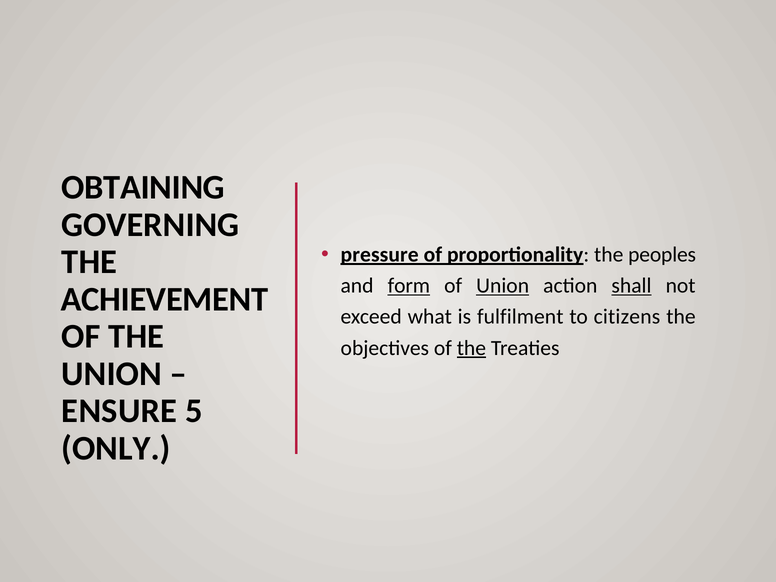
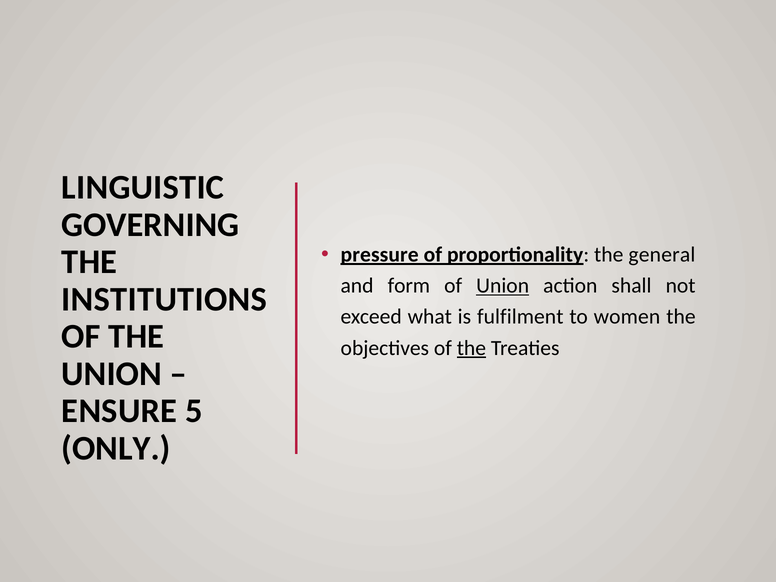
OBTAINING: OBTAINING -> LINGUISTIC (143, 187)
peoples: peoples -> general (662, 255)
form underline: present -> none (409, 286)
shall underline: present -> none (631, 286)
ACHIEVEMENT: ACHIEVEMENT -> INSTITUTIONS (164, 299)
citizens: citizens -> women (627, 317)
